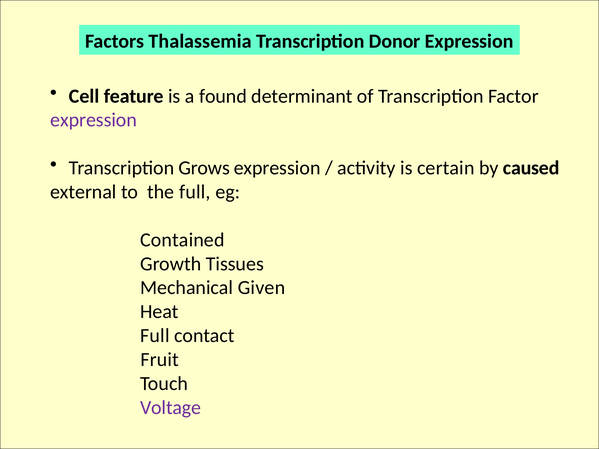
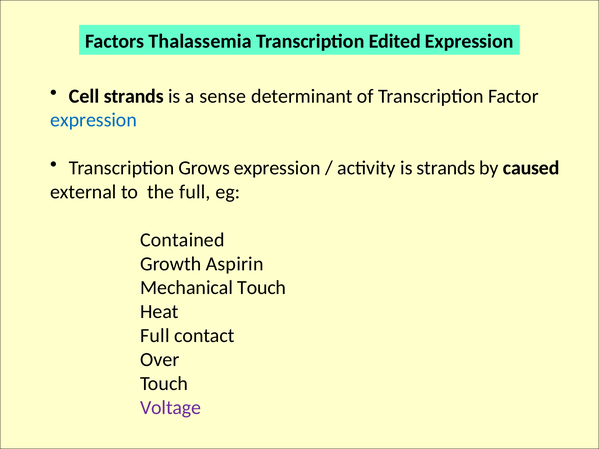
Donor: Donor -> Edited (395, 41)
Cell feature: feature -> strands (134, 96)
found: found -> sense (223, 96)
expression colour: purple -> blue (94, 120)
is certain: certain -> strands (446, 168)
Tissues: Tissues -> Aspirin (235, 264)
Mechanical Given: Given -> Touch (262, 288)
Fruit: Fruit -> Over (160, 360)
